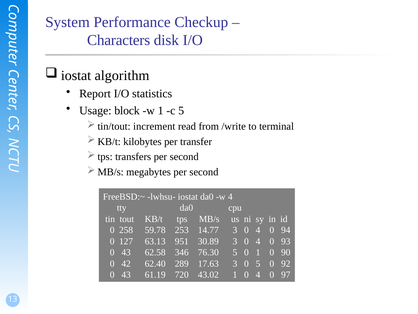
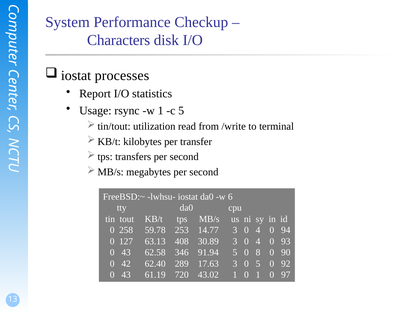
algorithm: algorithm -> processes (122, 76)
block: block -> rsync (127, 110)
increment: increment -> utilization (154, 126)
w 4: 4 -> 6 (230, 196)
951: 951 -> 408 (182, 241)
76.30: 76.30 -> 91.94 (208, 252)
0 1: 1 -> 8 (258, 252)
1 0 4: 4 -> 1 (258, 274)
